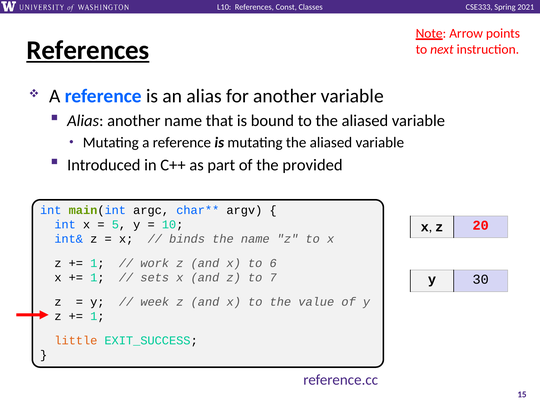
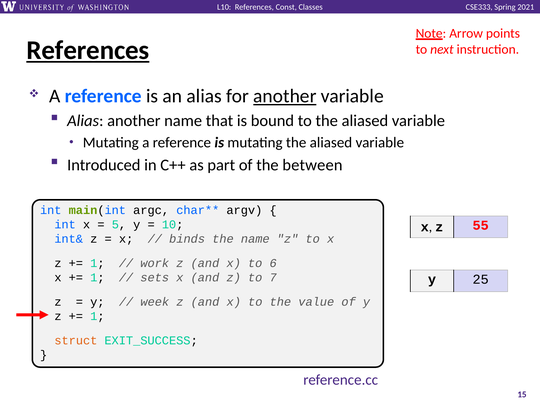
another underline: none -> present (285, 96)
provided: provided -> between (312, 165)
20: 20 -> 55 (481, 225)
30: 30 -> 25 (481, 279)
little: little -> struct (76, 341)
